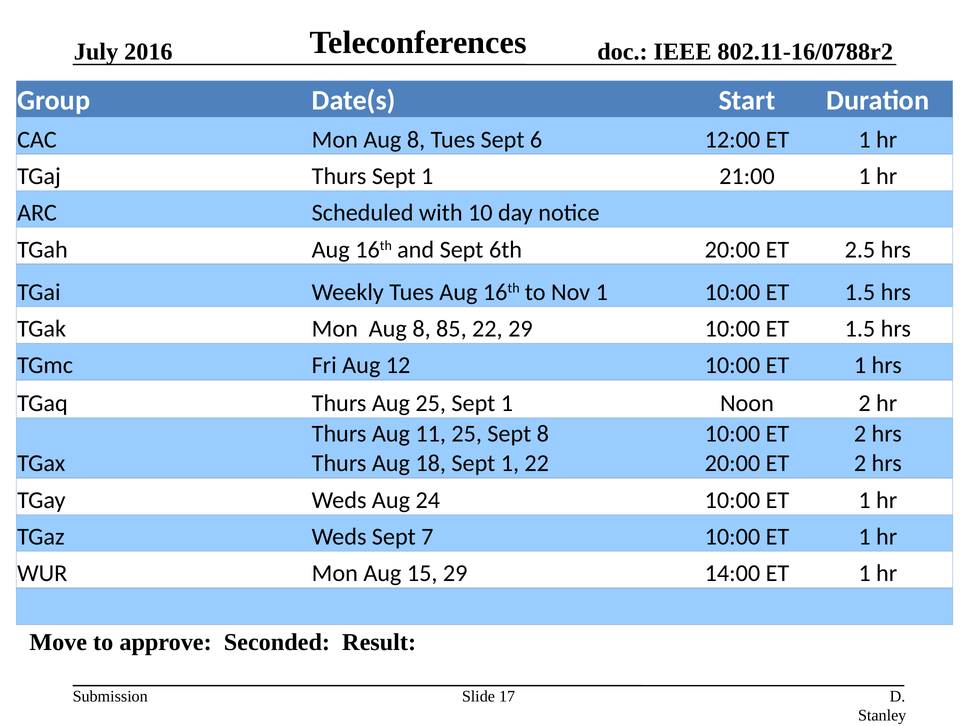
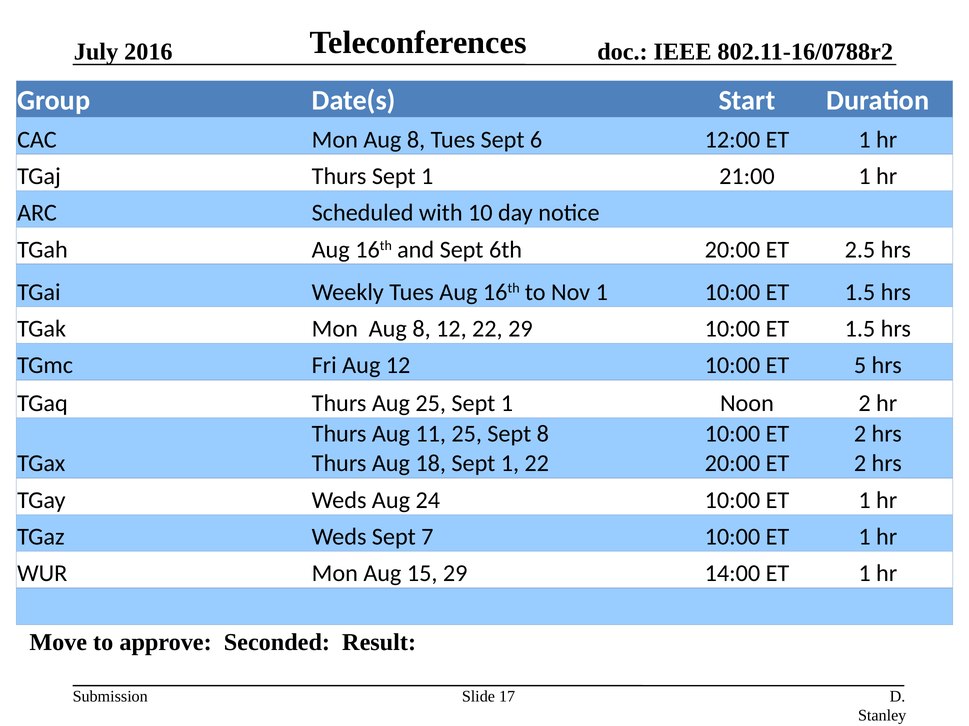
8 85: 85 -> 12 (451, 329)
12 10:00 ET 1: 1 -> 5 (860, 366)
